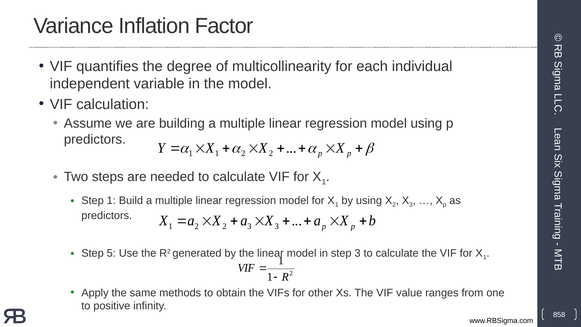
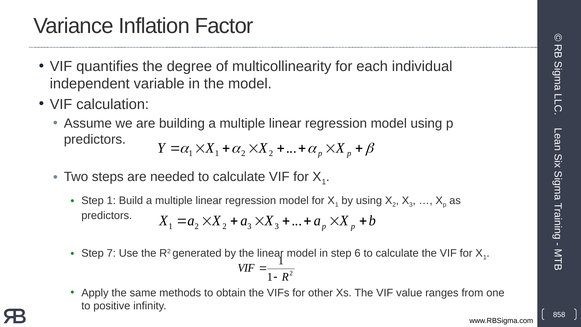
5: 5 -> 7 (111, 253)
step 3: 3 -> 6 (358, 253)
